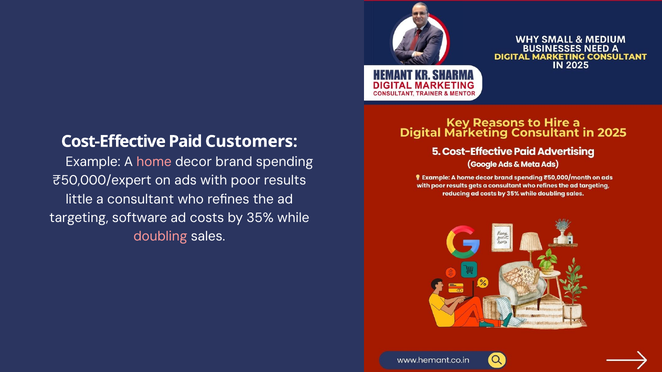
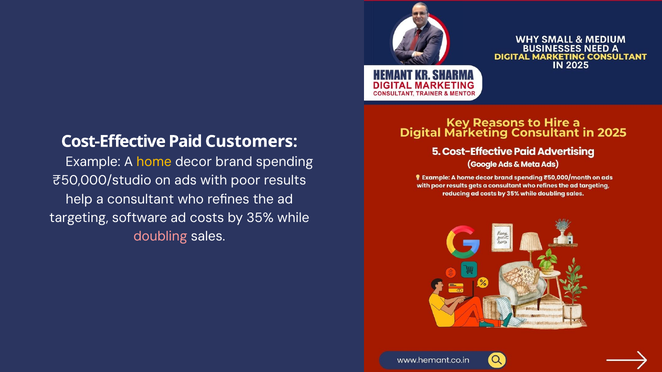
home colour: pink -> yellow (154, 162)
₹50,000/expert: ₹50,000/expert -> ₹50,000/studio (102, 181)
little: little -> help (79, 199)
